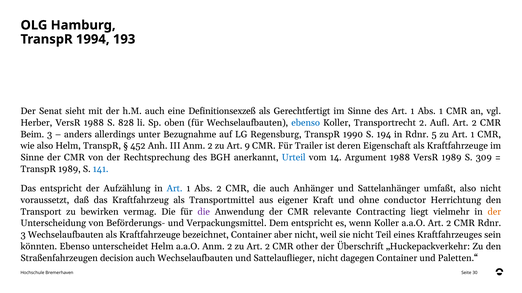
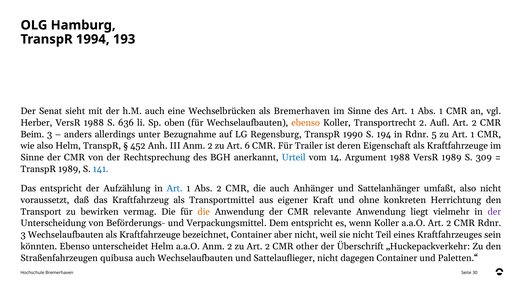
Definitionsexzeß: Definitionsexzeß -> Wechselbrücken (222, 111)
als Gerechtfertigt: Gerechtfertigt -> Bremerhaven (302, 111)
828: 828 -> 636 (126, 123)
ebenso colour: blue -> orange (306, 123)
9: 9 -> 6 (247, 146)
conductor: conductor -> konkreten (405, 200)
die colour: purple -> orange (204, 212)
relevante Contracting: Contracting -> Anwendung (381, 212)
der colour: orange -> purple (494, 212)
decision: decision -> quibusa (117, 259)
